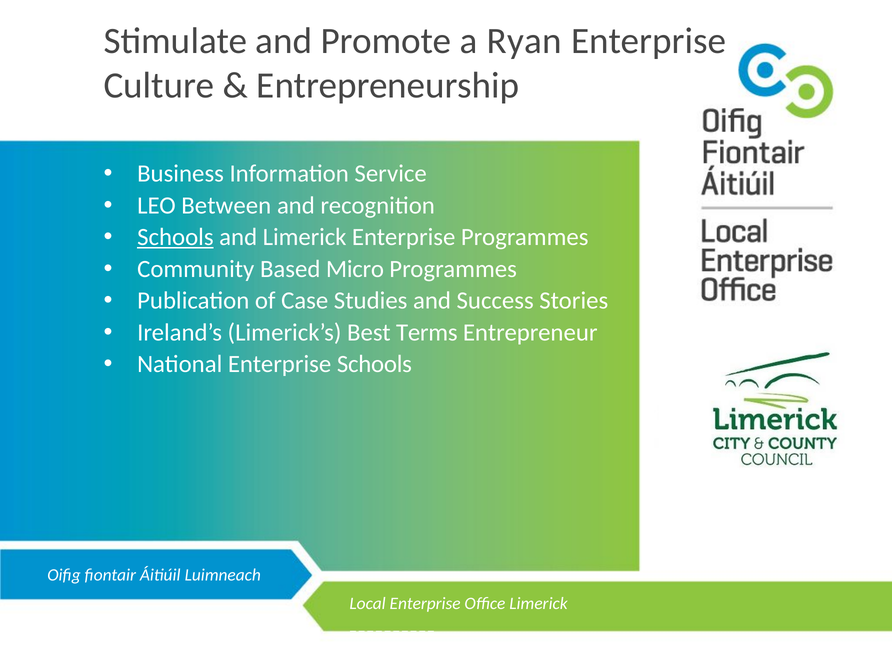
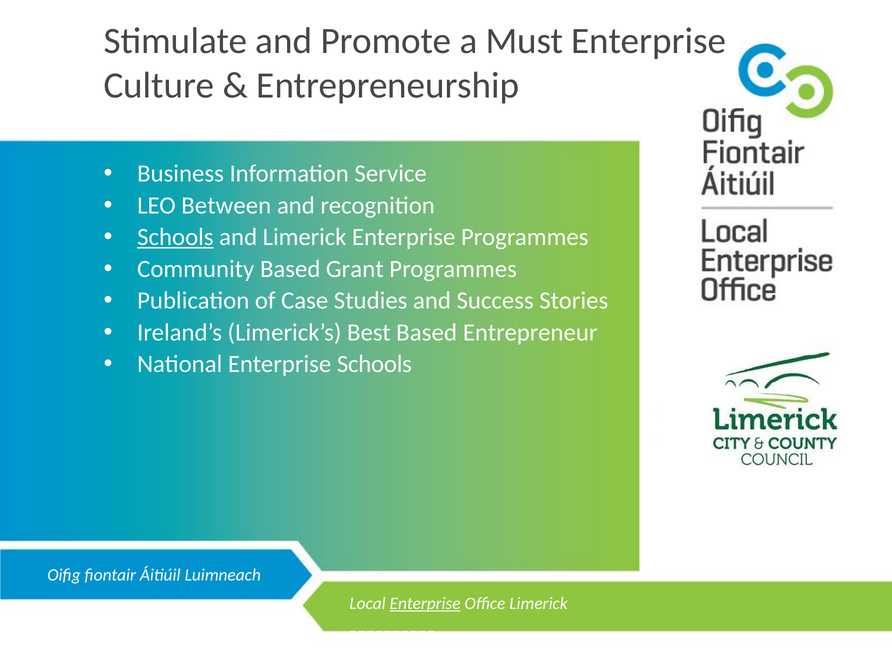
Ryan: Ryan -> Must (525, 41)
Micro: Micro -> Grant (355, 269)
Best Terms: Terms -> Based (427, 332)
Enterprise underline: none -> present (425, 603)
